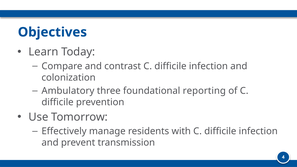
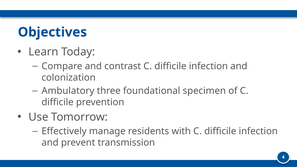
reporting: reporting -> specimen (204, 91)
